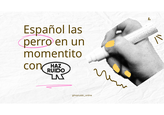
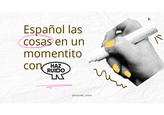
perro: perro -> cosas (38, 42)
